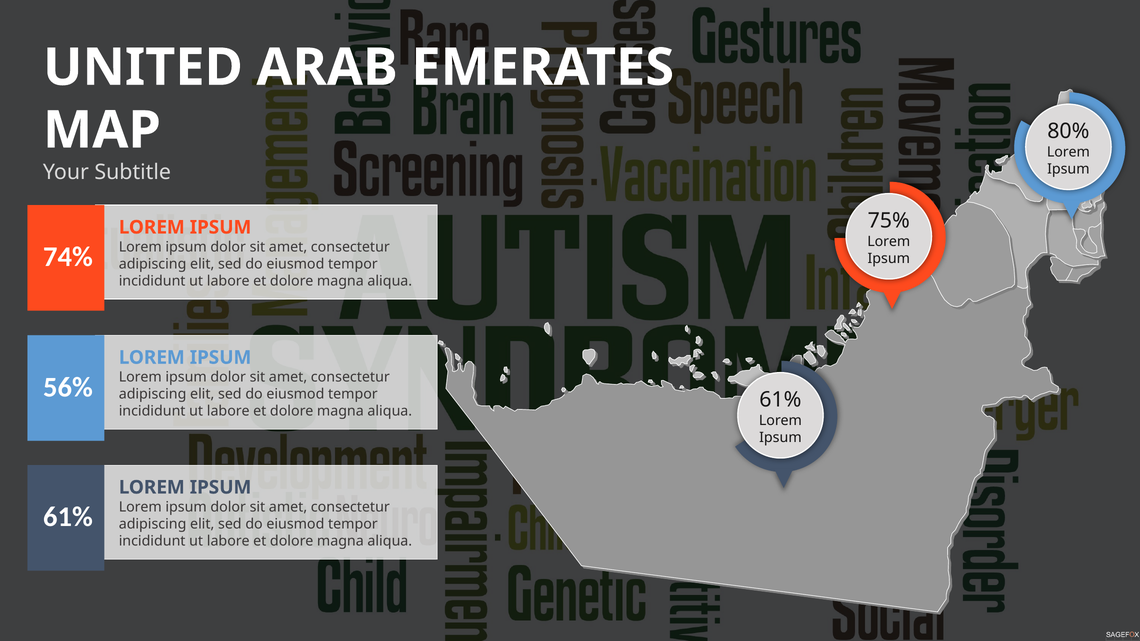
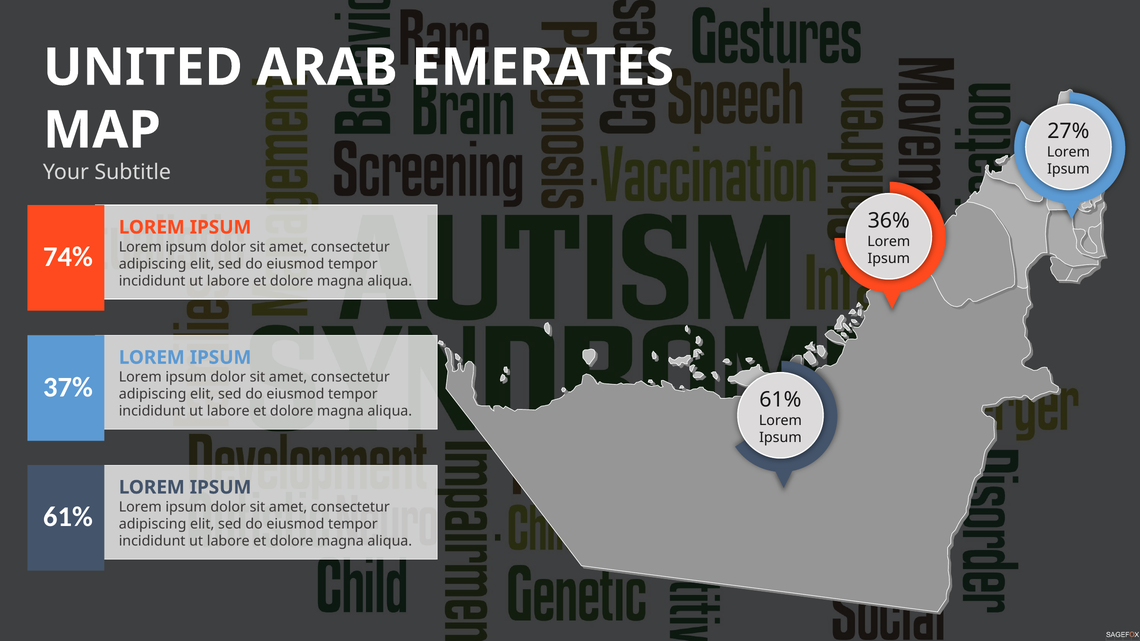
80%: 80% -> 27% (1068, 131)
75%: 75% -> 36% (889, 221)
56%: 56% -> 37% (68, 387)
